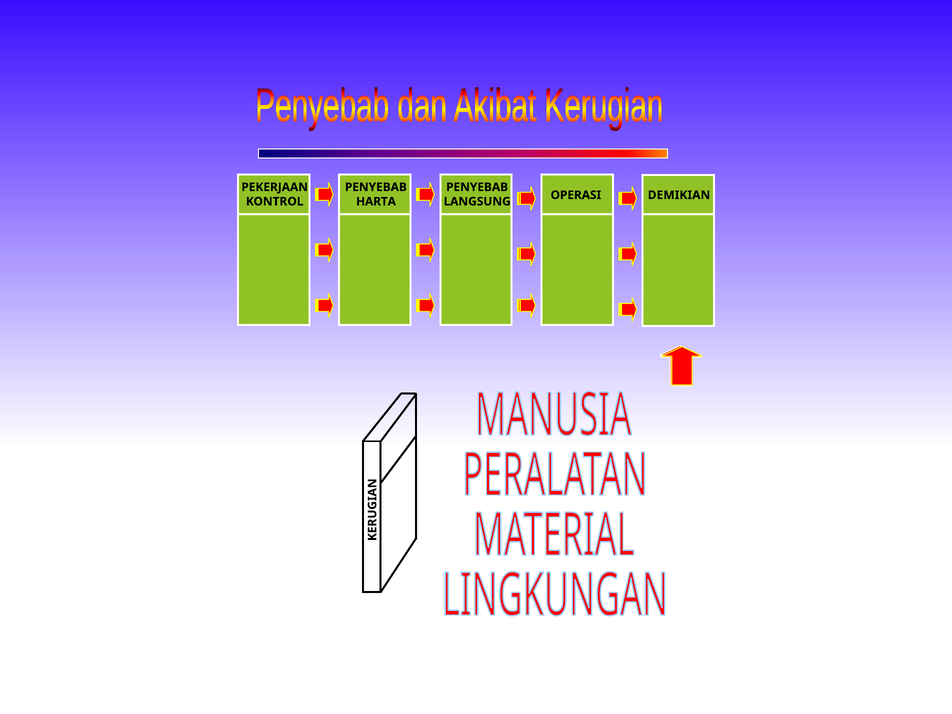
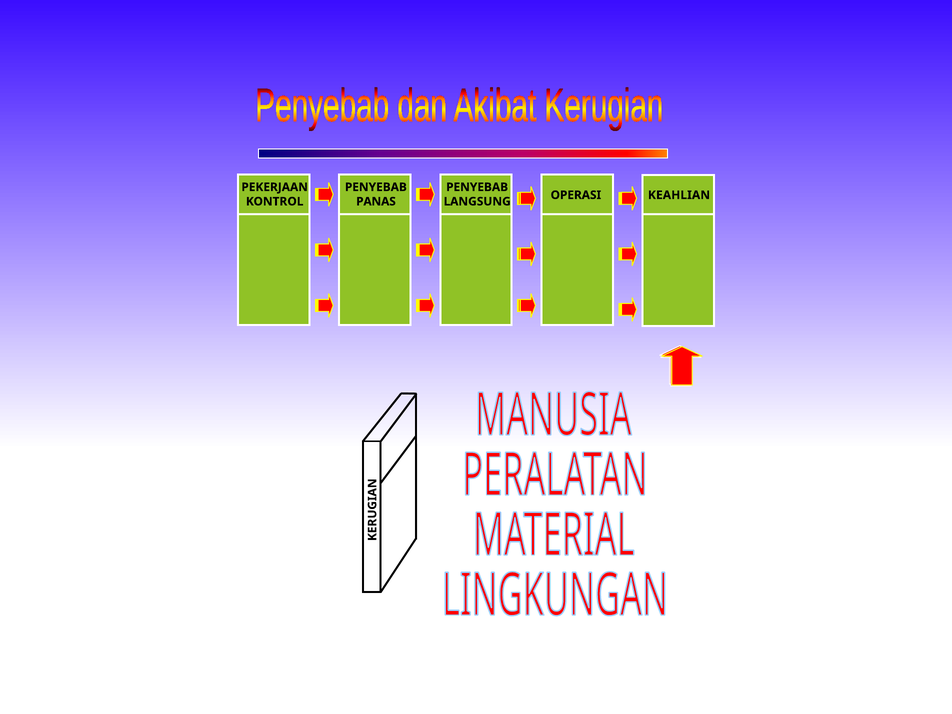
DEMIKIAN: DEMIKIAN -> KEAHLIAN (679, 195)
HARTA: HARTA -> PANAS (376, 201)
